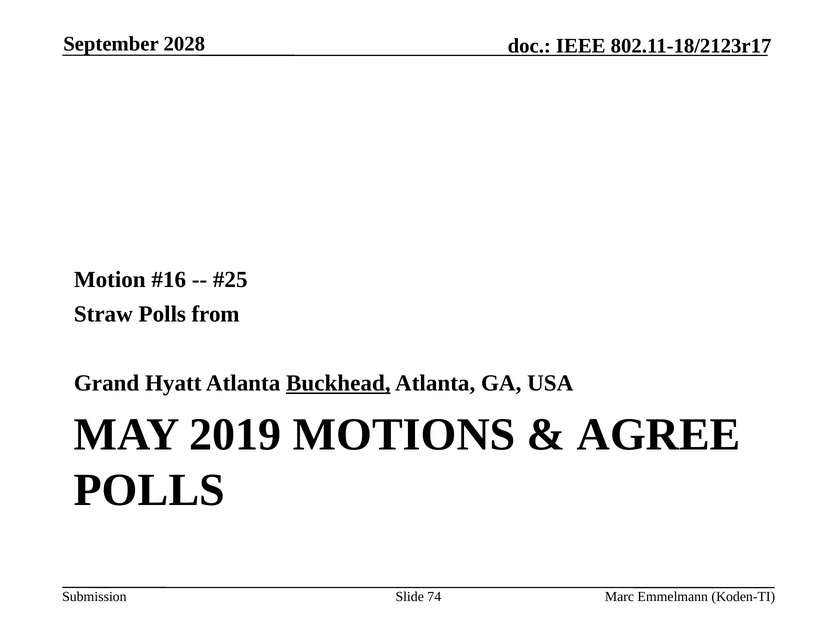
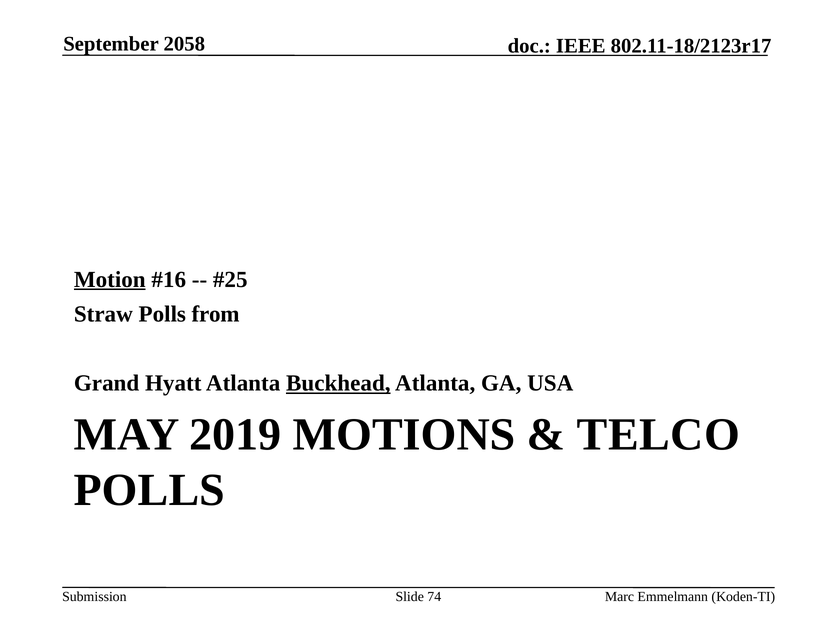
2028: 2028 -> 2058 (184, 44)
Motion underline: none -> present (110, 280)
AGREE: AGREE -> TELCO (658, 435)
